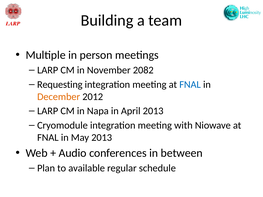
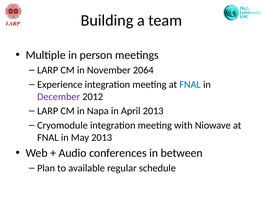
2082: 2082 -> 2064 (143, 70)
Requesting: Requesting -> Experience (60, 85)
December colour: orange -> purple (59, 97)
